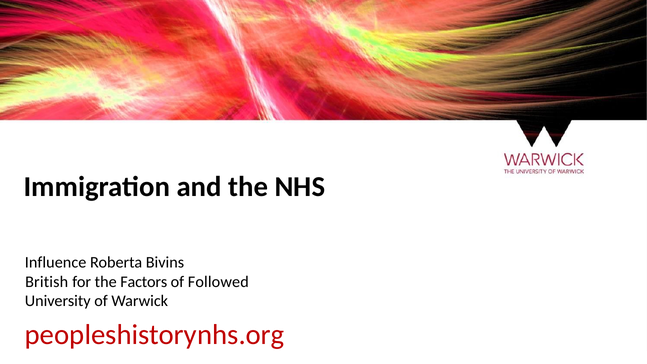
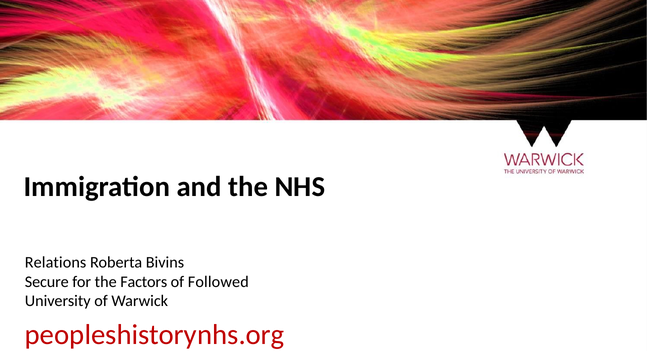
Influence: Influence -> Relations (56, 262)
British: British -> Secure (47, 282)
